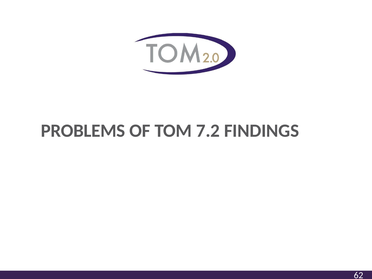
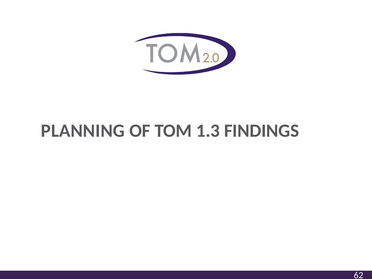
PROBLEMS: PROBLEMS -> PLANNING (83, 131)
7.2: 7.2 -> 1.3 (208, 131)
